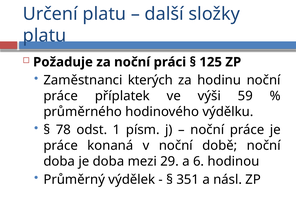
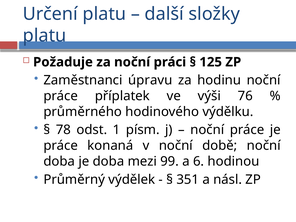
kterých: kterých -> úpravu (150, 80)
59: 59 -> 76 (245, 96)
29: 29 -> 99 (170, 161)
